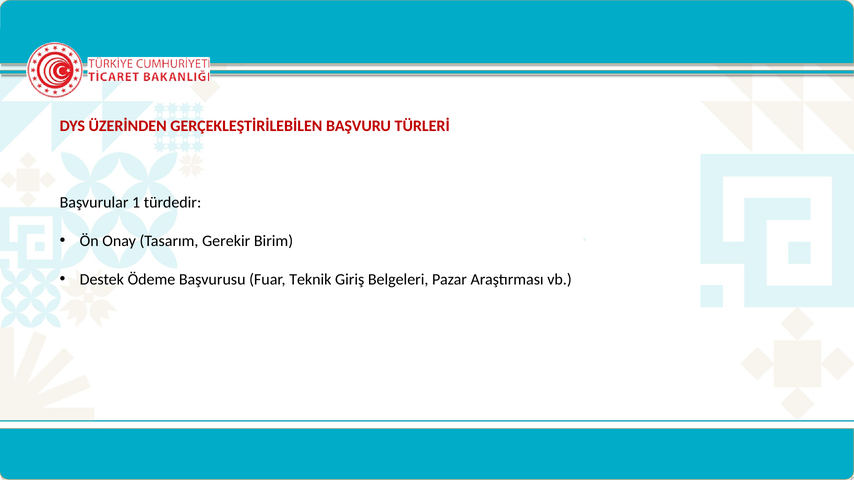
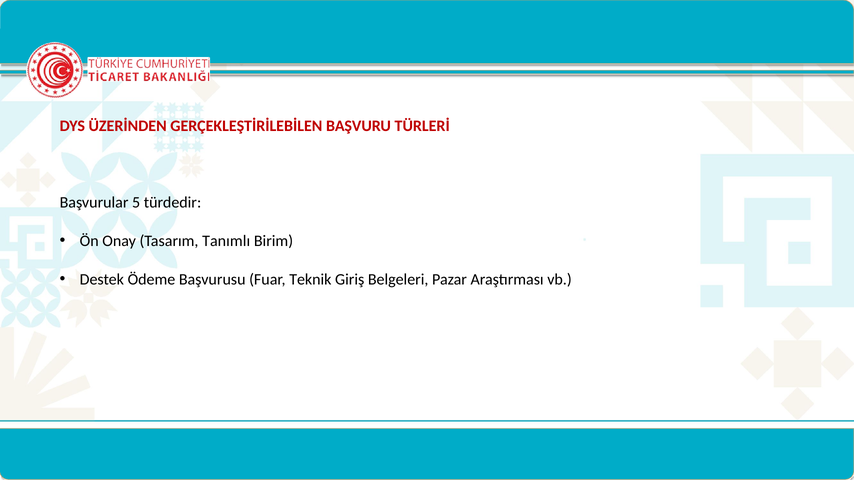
1: 1 -> 5 (136, 203)
Gerekir: Gerekir -> Tanımlı (226, 241)
